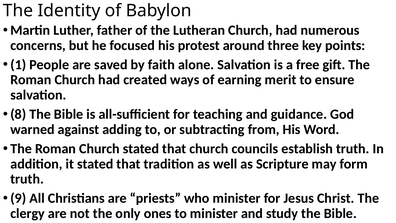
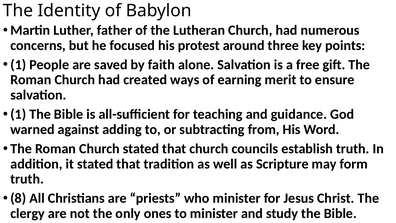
8: 8 -> 1 (18, 114)
9: 9 -> 8 (18, 198)
